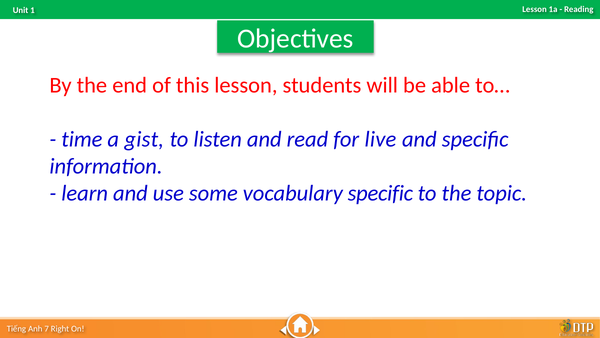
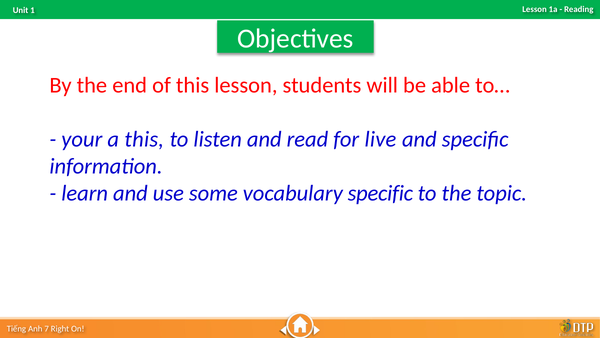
time: time -> your (82, 139)
a gist: gist -> this (144, 139)
